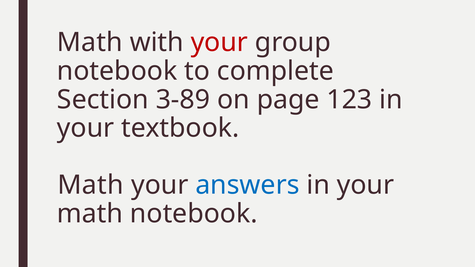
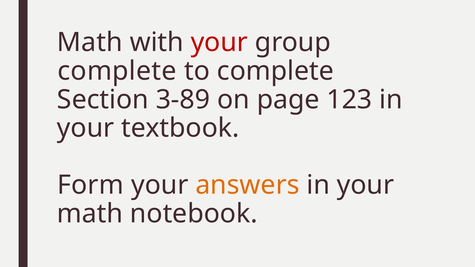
notebook: notebook -> complete (117, 71)
Math: Math -> Form (90, 185)
answers colour: blue -> orange (247, 185)
